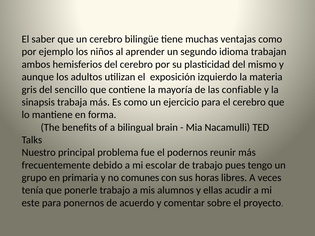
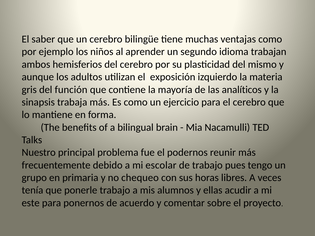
sencillo: sencillo -> función (71, 90)
confiable: confiable -> analíticos (242, 90)
comunes: comunes -> chequeo (140, 178)
